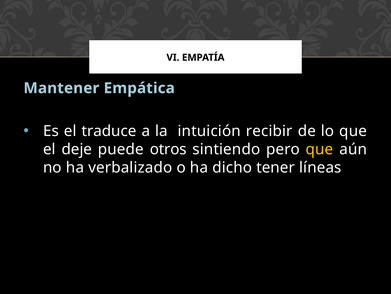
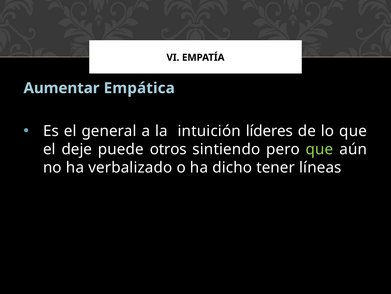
Mantener: Mantener -> Aumentar (61, 88)
traduce: traduce -> general (109, 131)
recibir: recibir -> líderes (269, 131)
que colour: yellow -> light green (320, 149)
